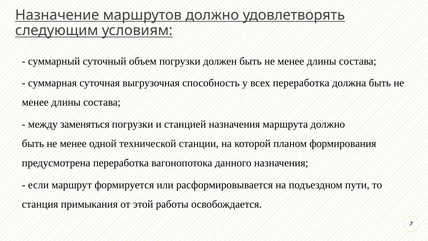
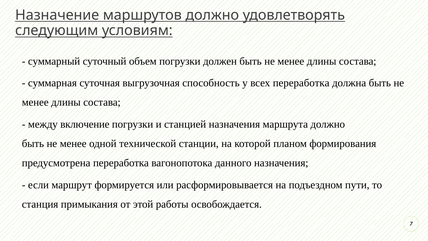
заменяться: заменяться -> включение (85, 124)
